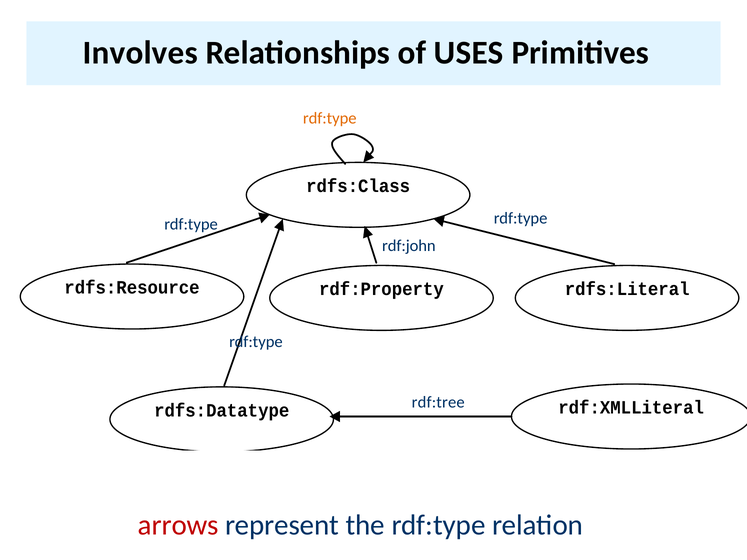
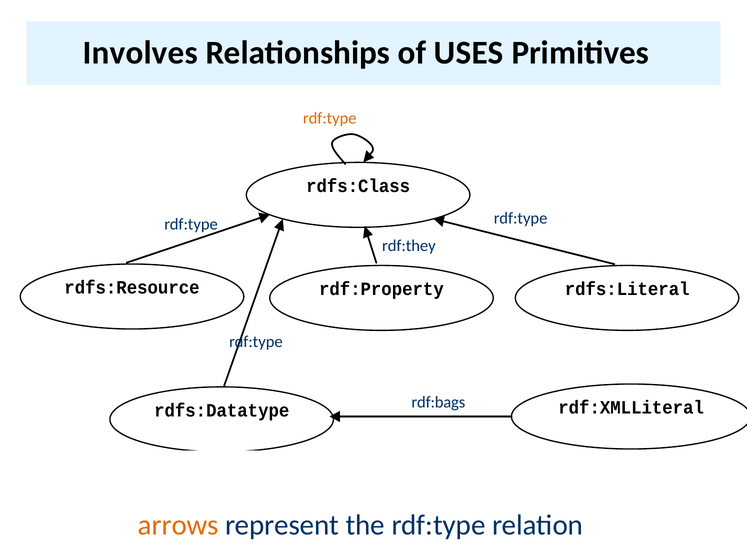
rdf:john: rdf:john -> rdf:they (409, 246)
rdf:tree: rdf:tree -> rdf:bags (438, 403)
arrows colour: red -> orange (178, 525)
